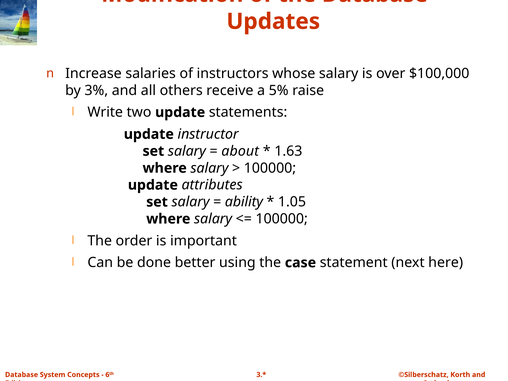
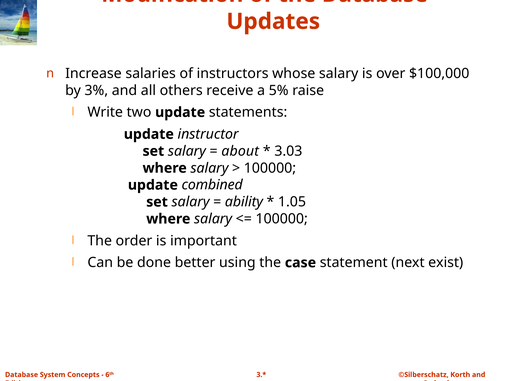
1.63: 1.63 -> 3.03 (288, 151)
attributes: attributes -> combined (212, 185)
here: here -> exist (446, 263)
